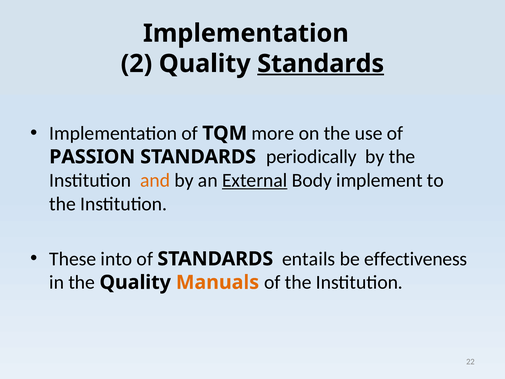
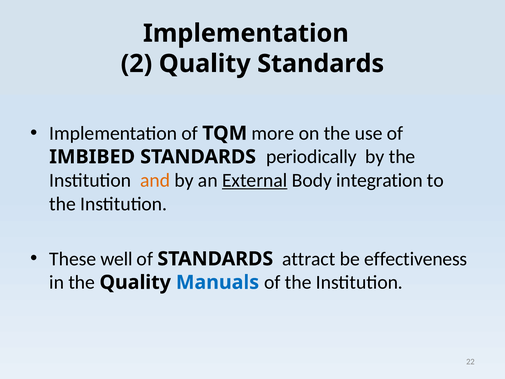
Standards underline: present -> none (321, 64)
PASSION: PASSION -> IMBIBED (92, 157)
implement: implement -> integration (380, 180)
into: into -> well (117, 259)
entails: entails -> attract (309, 259)
Manuals colour: orange -> blue (218, 282)
